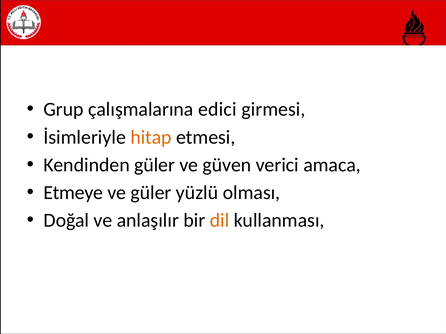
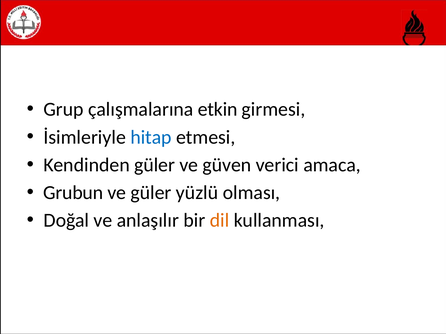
edici: edici -> etkin (218, 110)
hitap colour: orange -> blue (151, 137)
Etmeye: Etmeye -> Grubun (73, 193)
